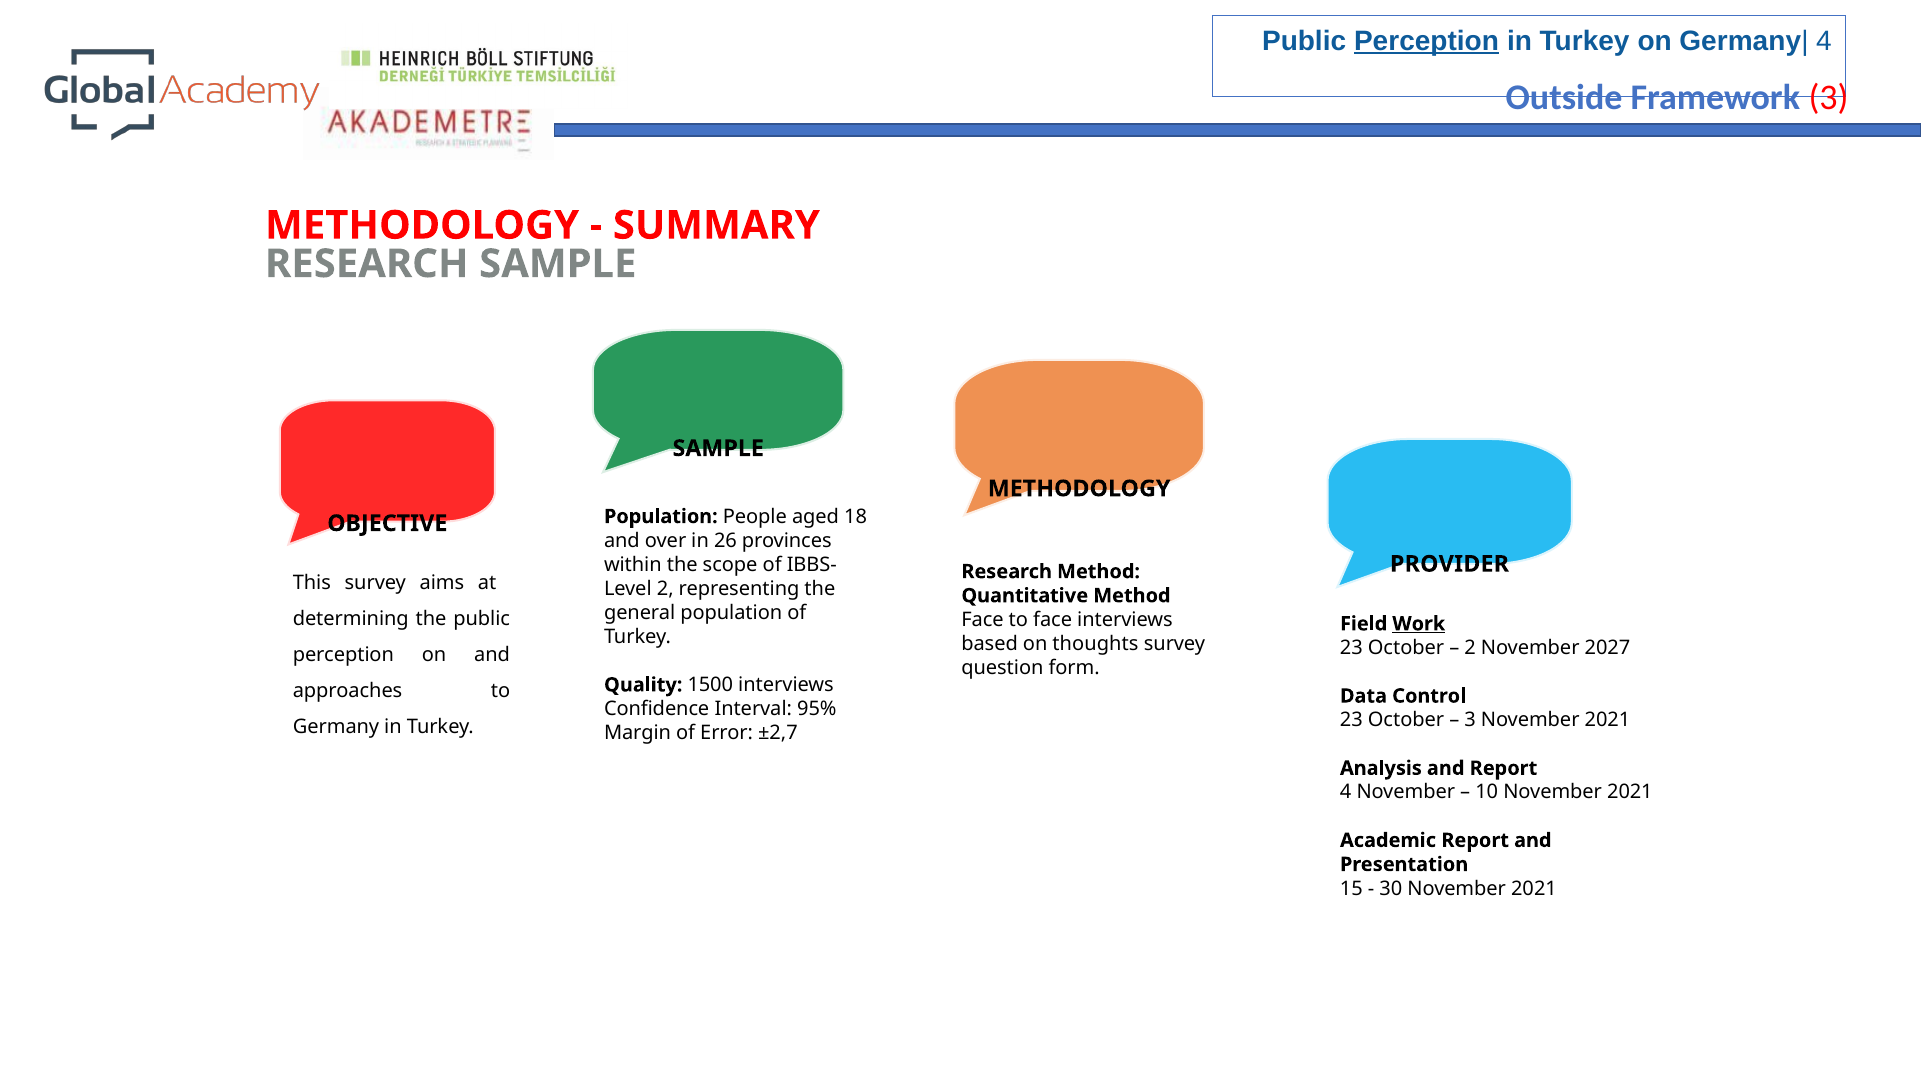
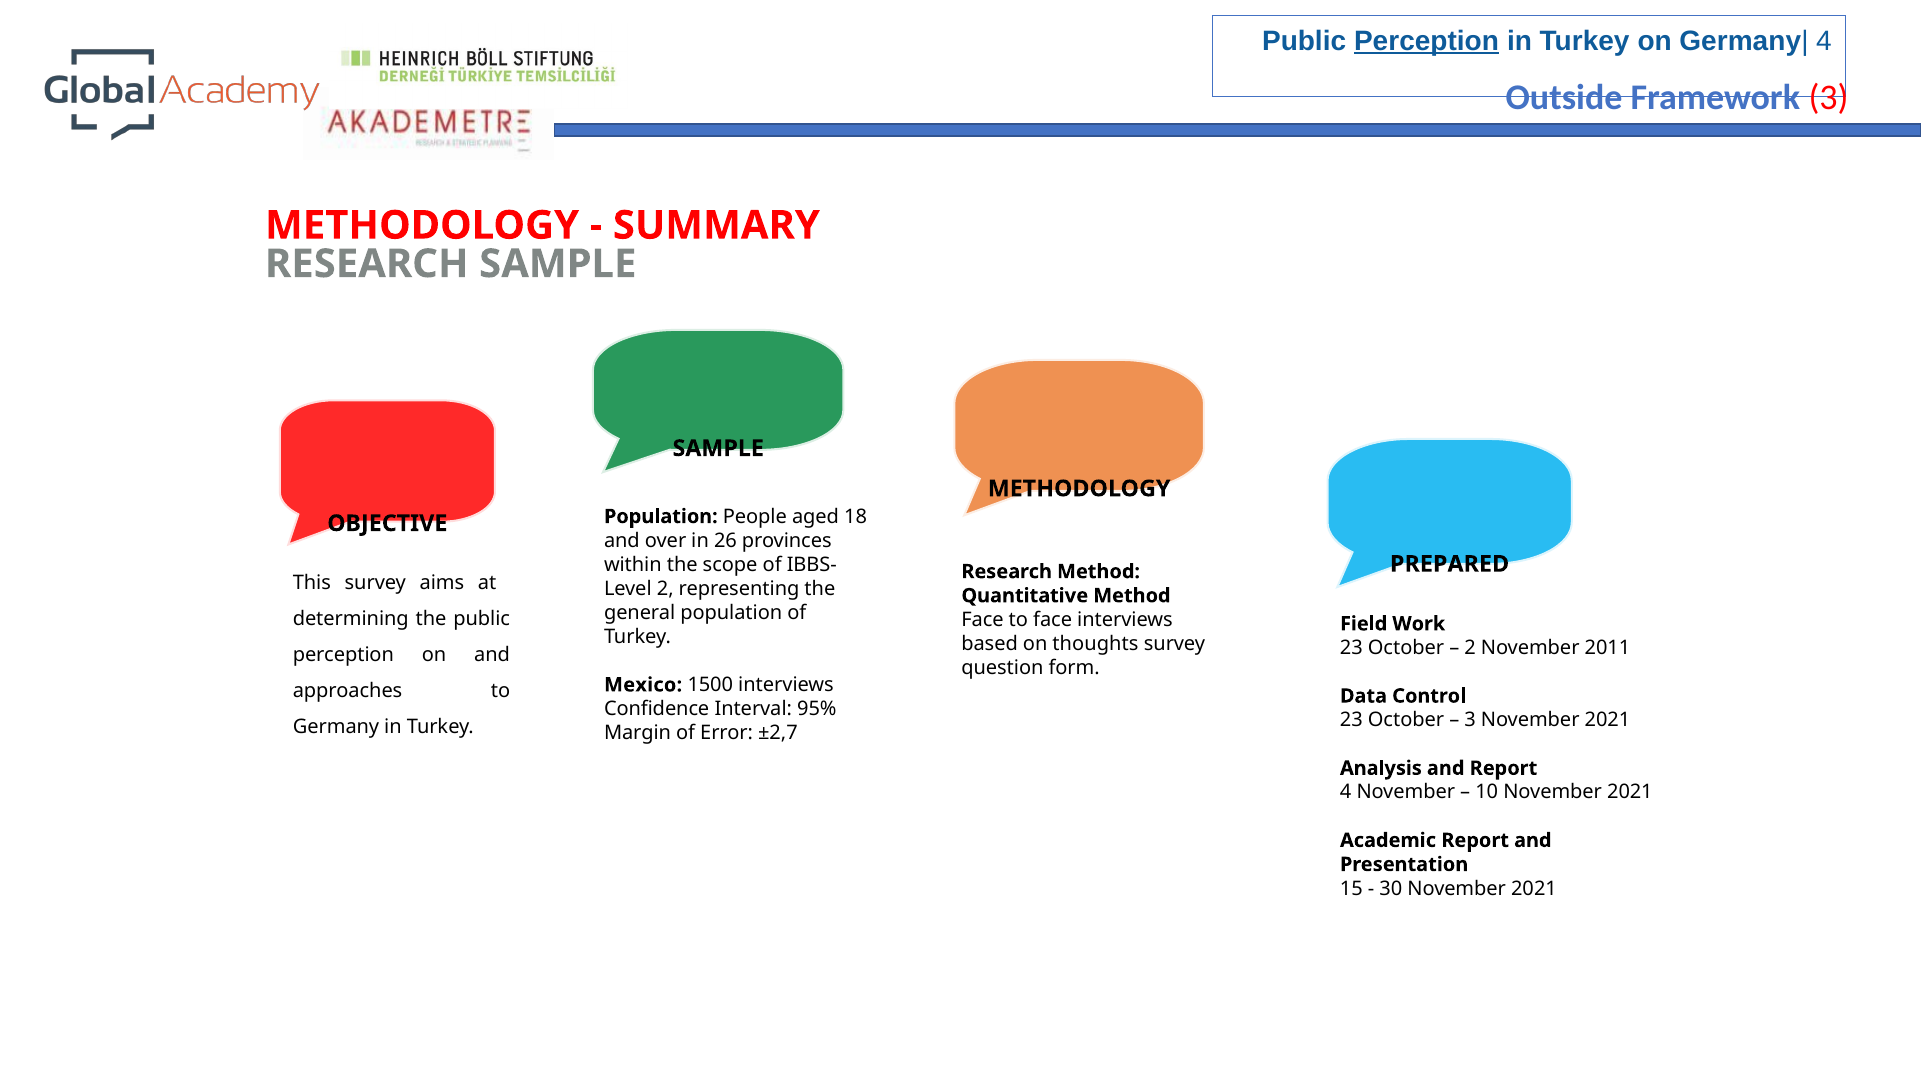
PROVIDER: PROVIDER -> PREPARED (1450, 564)
Work underline: present -> none (1419, 624)
2027: 2027 -> 2011 (1608, 648)
Quality: Quality -> Mexico (643, 685)
